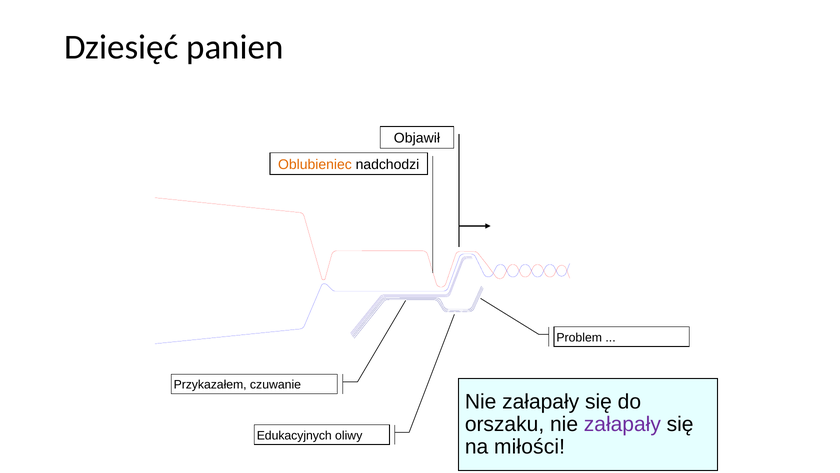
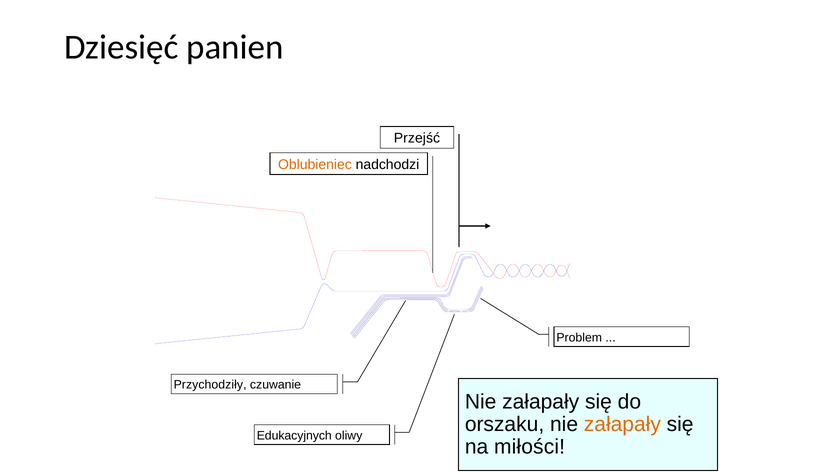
Objawił: Objawił -> Przejść (417, 138)
Przykazałem: Przykazałem -> Przychodziły (210, 384)
załapały colour: purple -> orange (622, 424)
